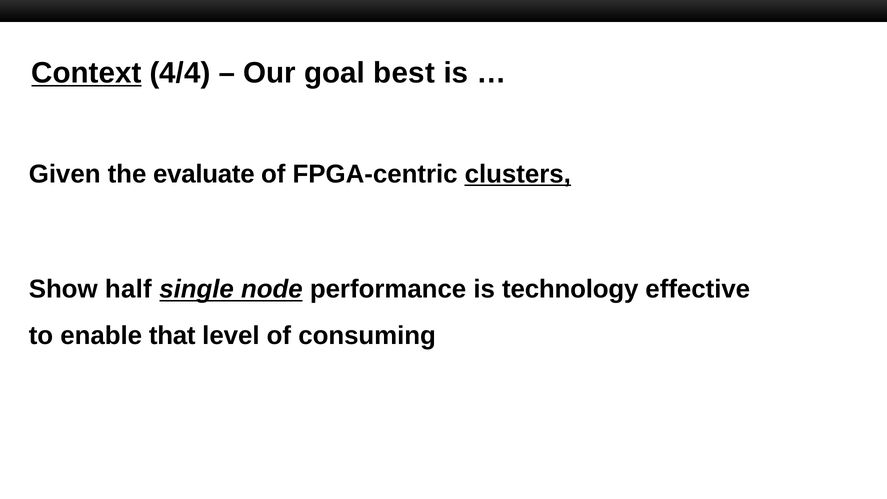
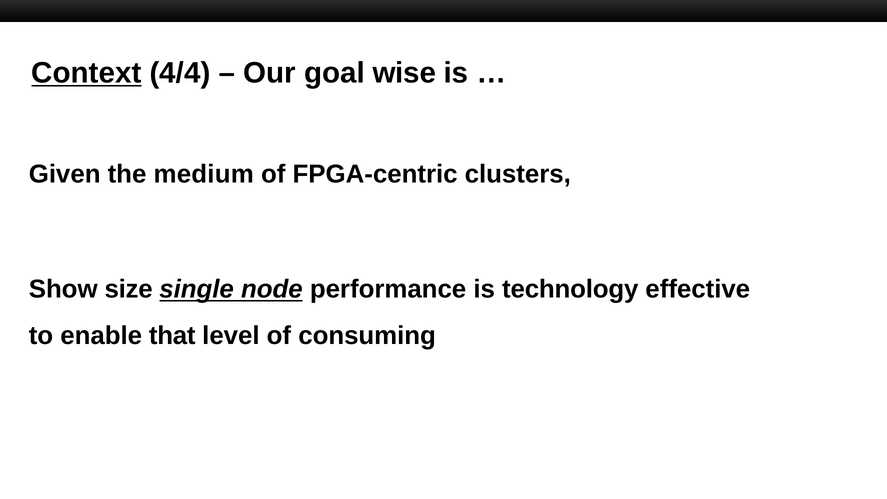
best: best -> wise (404, 73)
evaluate: evaluate -> medium (204, 174)
clusters underline: present -> none (518, 174)
half: half -> size (129, 289)
